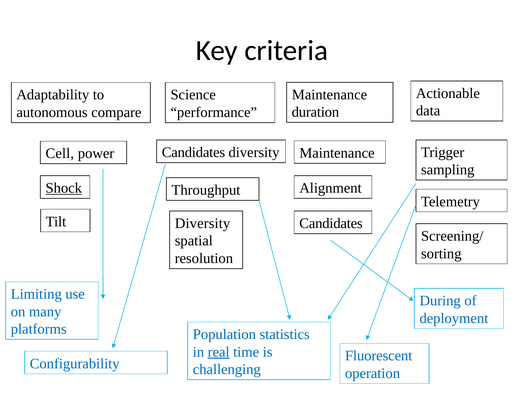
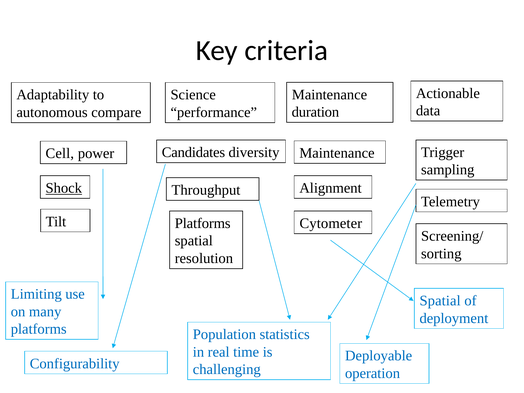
Diversity: Diversity -> Platforms (203, 223)
Candidates: Candidates -> Cytometer (331, 223)
During: During -> Spatial (440, 301)
real underline: present -> none (219, 352)
Fluorescent: Fluorescent -> Deployable (379, 356)
